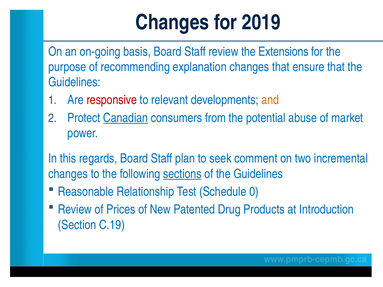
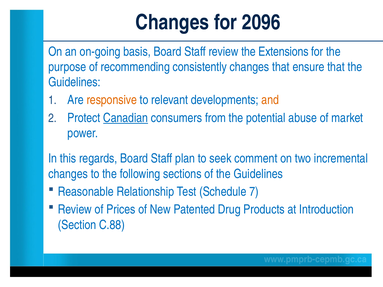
2019: 2019 -> 2096 (261, 22)
explanation: explanation -> consistently (200, 67)
responsive colour: red -> orange (112, 100)
sections underline: present -> none (182, 174)
0: 0 -> 7 (254, 192)
C.19: C.19 -> C.88 (112, 225)
